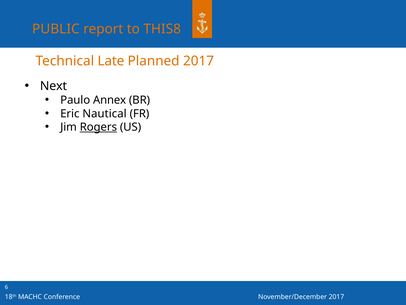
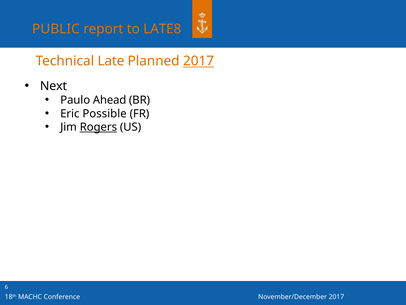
THIS8: THIS8 -> LATE8 (162, 29)
2017 underline: none -> present (199, 61)
Annex: Annex -> Ahead (110, 100)
Nautical: Nautical -> Possible (105, 113)
